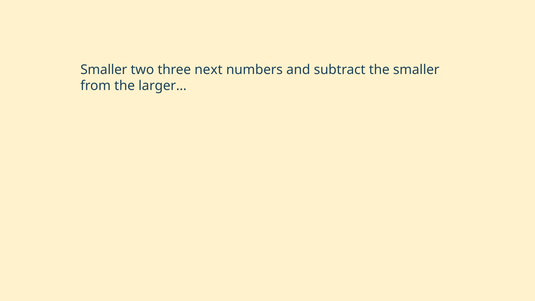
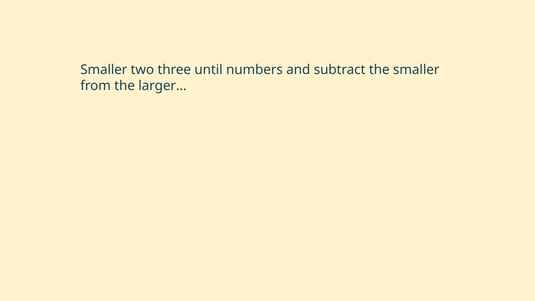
next: next -> until (209, 70)
